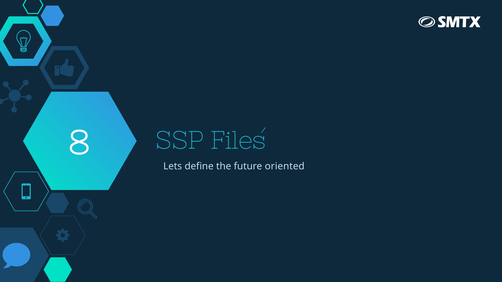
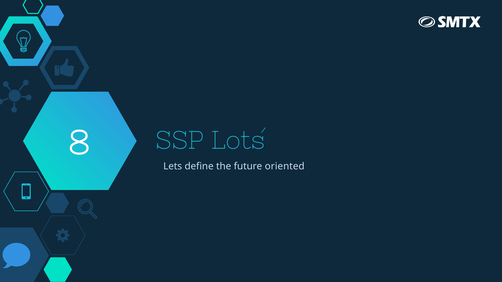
Files: Files -> Lots (238, 141)
